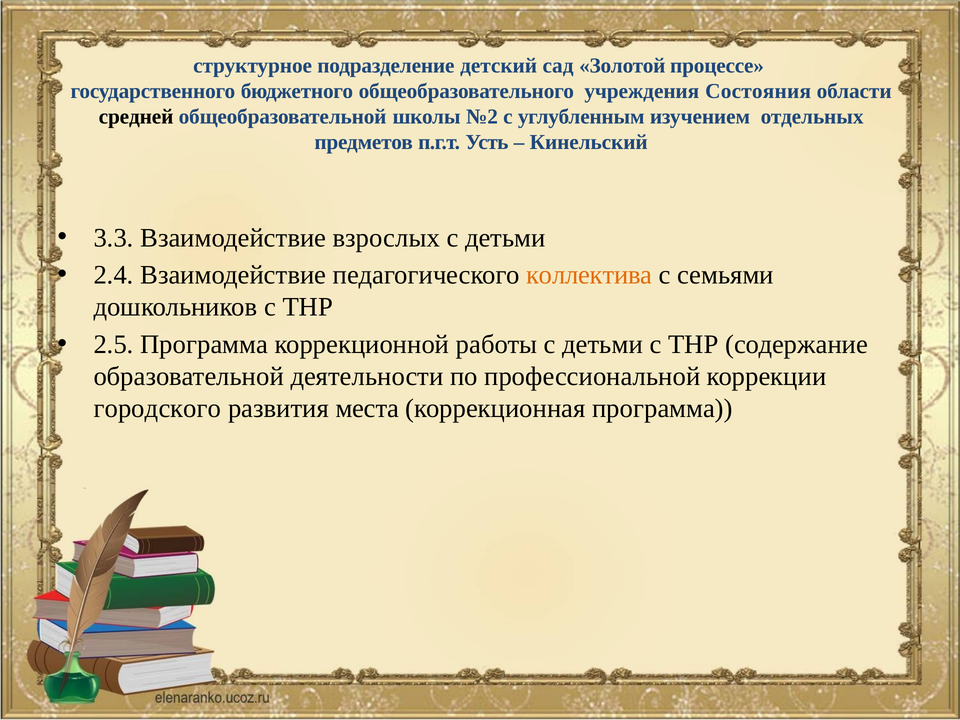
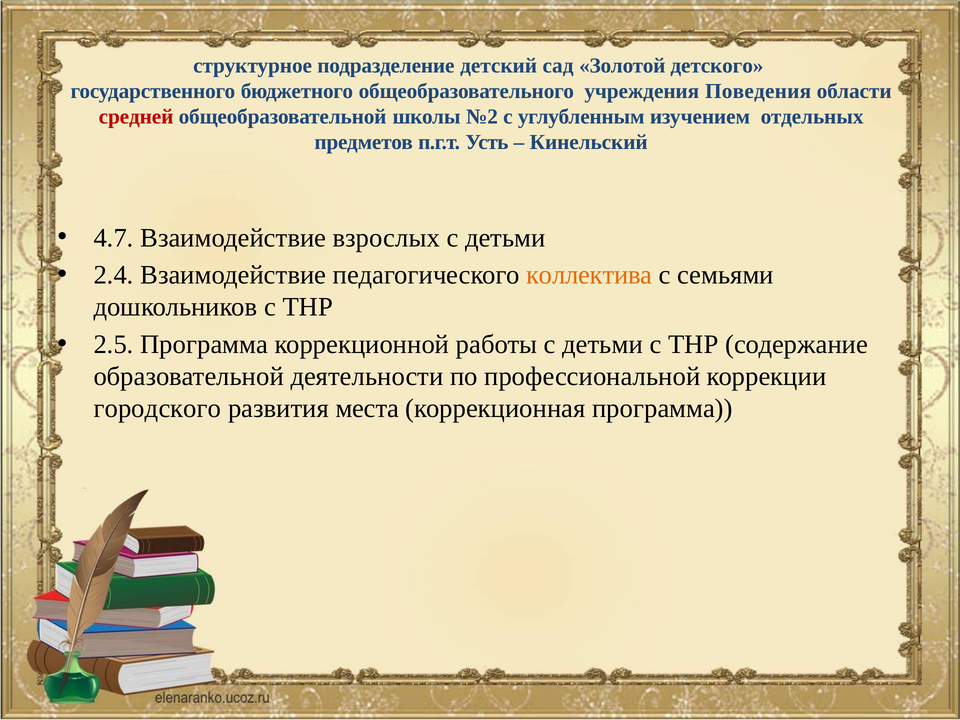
процессе: процессе -> детского (717, 66)
Состояния: Состояния -> Поведения (758, 91)
средней colour: black -> red (136, 117)
3.3: 3.3 -> 4.7 (114, 238)
